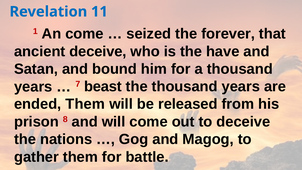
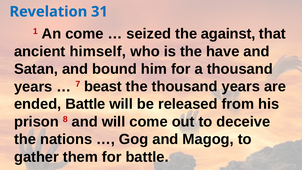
11: 11 -> 31 (99, 12)
forever: forever -> against (228, 34)
ancient deceive: deceive -> himself (98, 51)
ended Them: Them -> Battle (85, 104)
